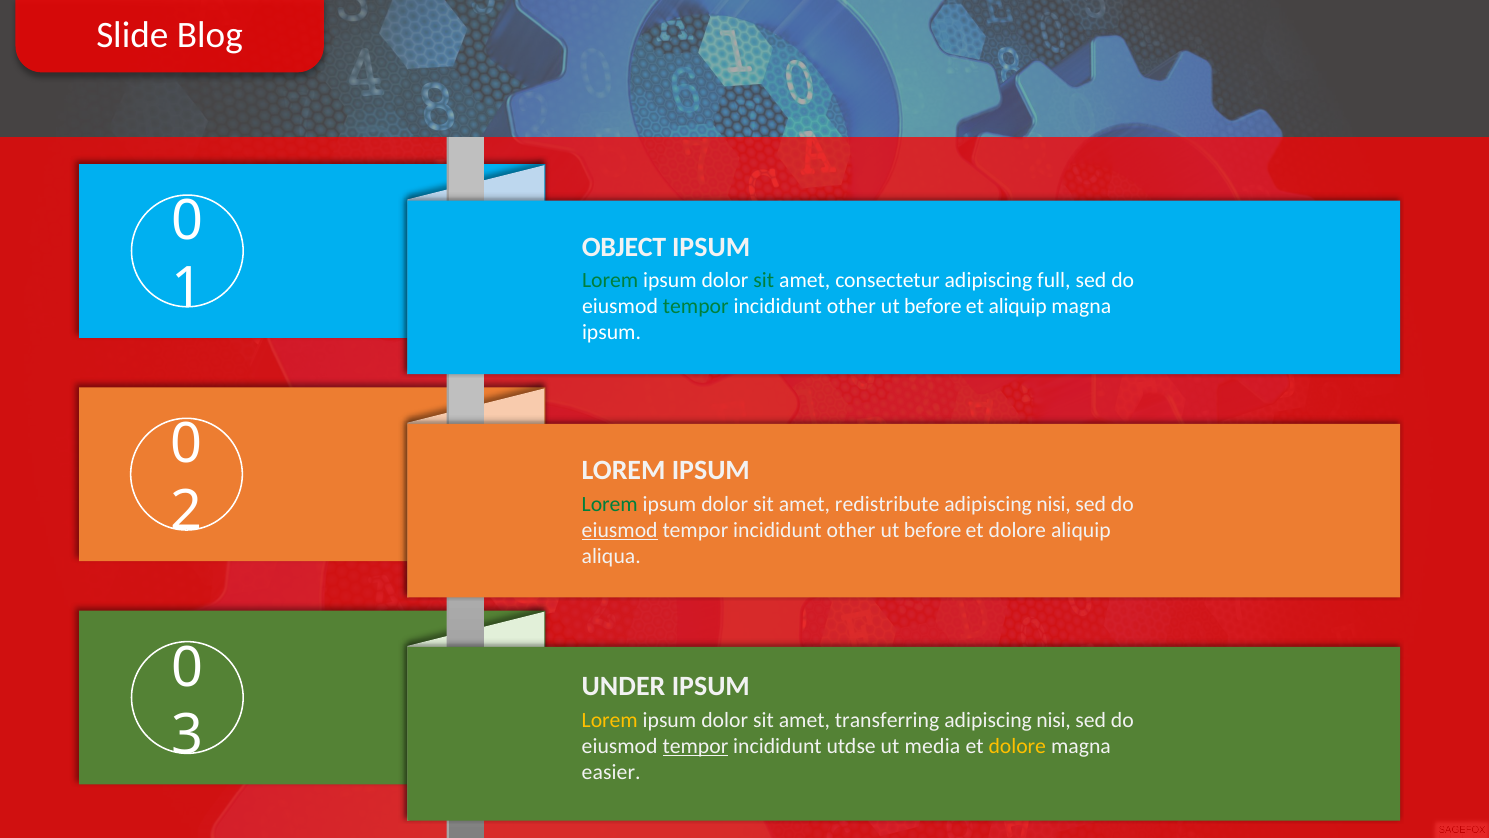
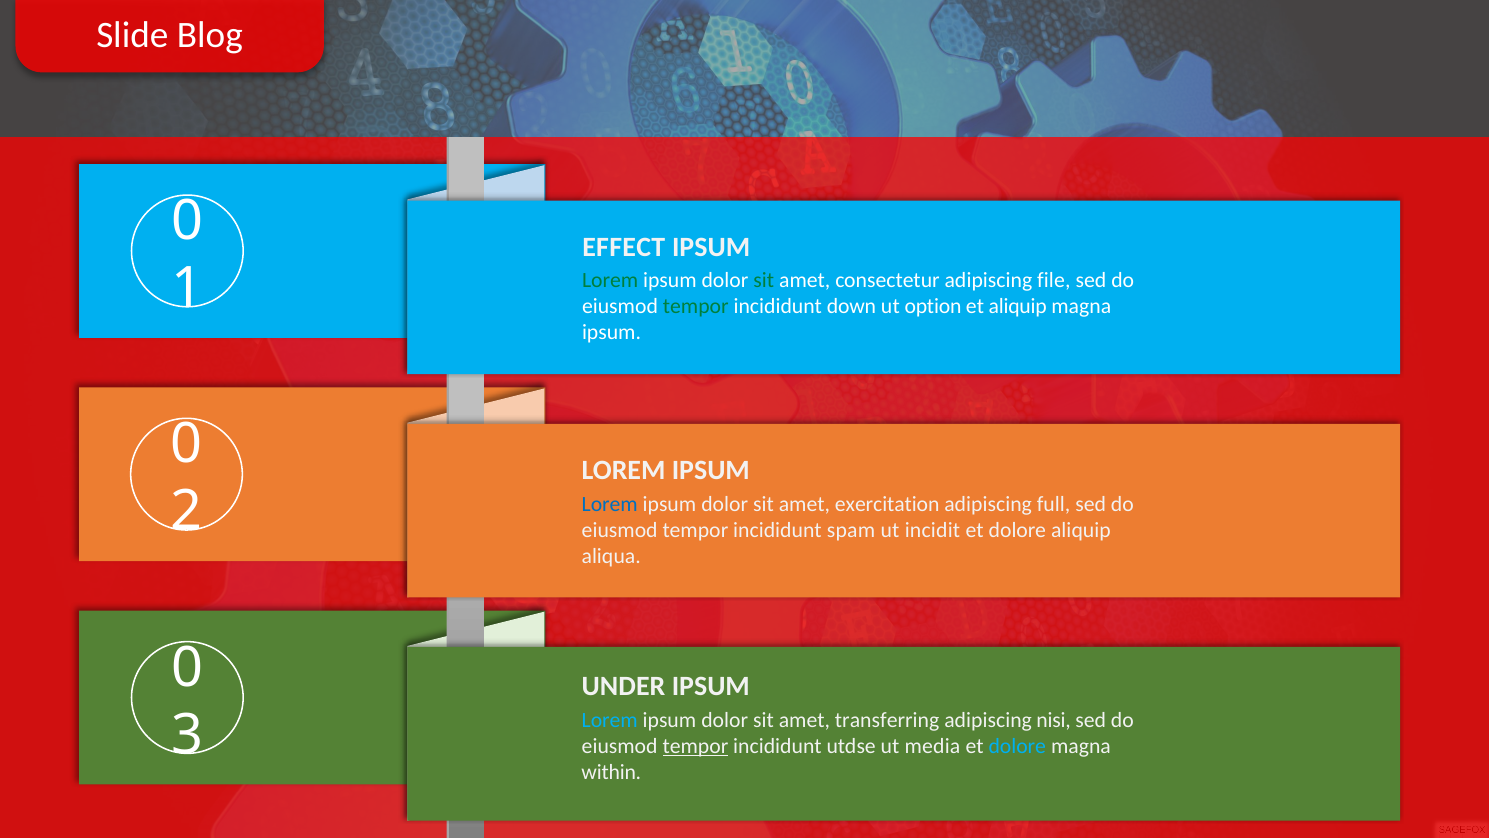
OBJECT: OBJECT -> EFFECT (624, 247)
full: full -> file (1054, 280)
other: other -> down (851, 306)
before: before -> option (933, 306)
Lorem colour: green -> blue (610, 504)
redistribute: redistribute -> exercitation (887, 504)
nisi: nisi -> full (1054, 504)
eiusmod underline: present -> none (620, 530)
other: other -> spam (851, 530)
before: before -> incidit (932, 530)
Lorem colour: yellow -> light blue (610, 720)
dolore colour: yellow -> light blue (1017, 746)
easier: easier -> within (611, 772)
